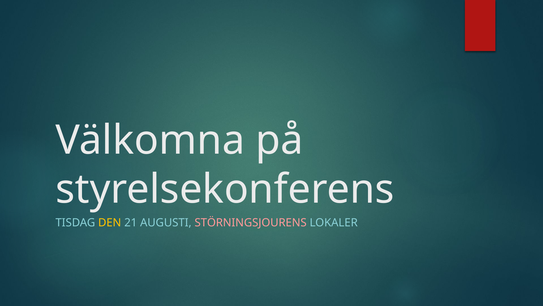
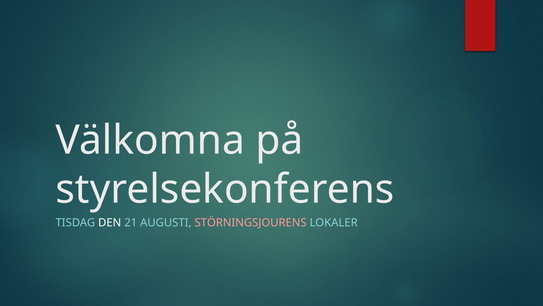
DEN colour: yellow -> white (110, 222)
